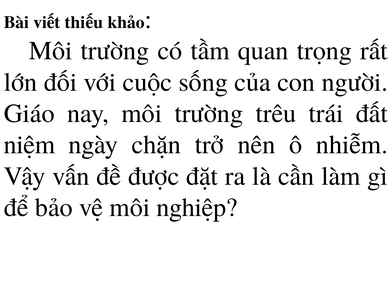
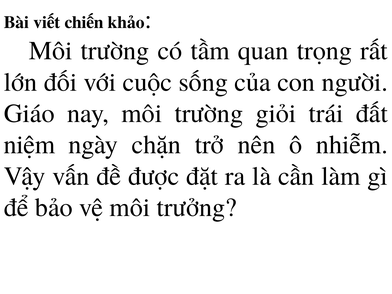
thiếu: thiếu -> chiến (84, 22)
trêu: trêu -> giỏi (276, 113)
nghiệp: nghiệp -> trưởng (197, 208)
